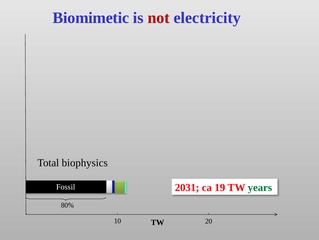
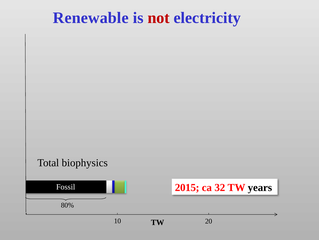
Biomimetic: Biomimetic -> Renewable (91, 18)
2031: 2031 -> 2015 (187, 187)
19: 19 -> 32 (220, 187)
years colour: green -> black (260, 187)
